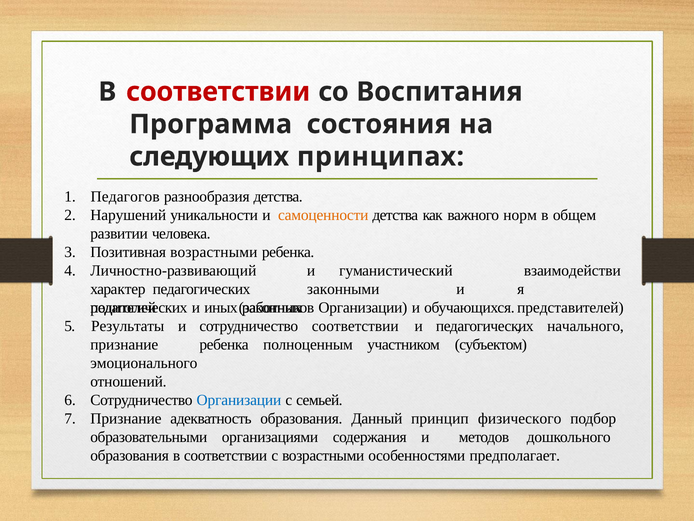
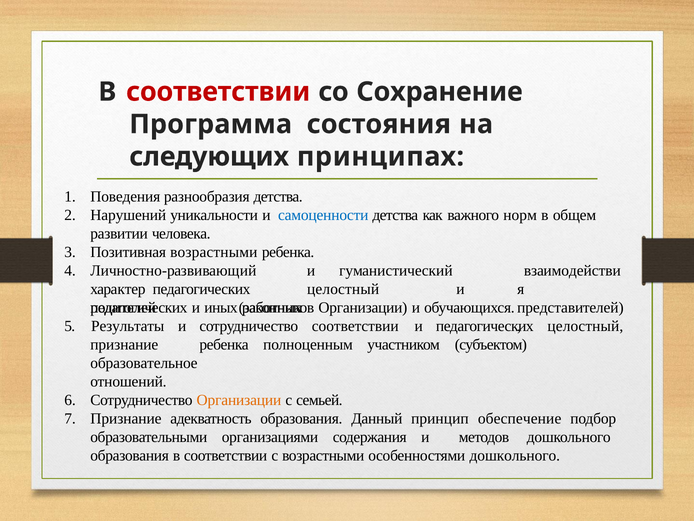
Воспитания: Воспитания -> Сохранение (440, 92)
Педагогов: Педагогов -> Поведения (125, 196)
самоценности colour: orange -> blue (323, 215)
характер педагогических законными: законными -> целостный (343, 289)
начального: начального -> целостный (585, 326)
эмоционального: эмоционального -> образовательное (144, 363)
Организации colour: blue -> orange (239, 400)
физического: физического -> обеспечение (520, 418)
особенностями предполагает: предполагает -> дошкольного (515, 455)
